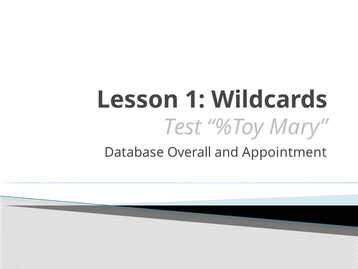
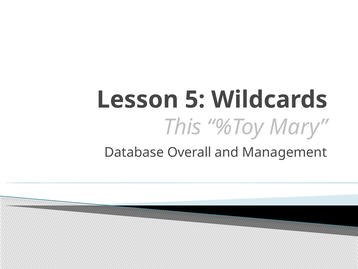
1: 1 -> 5 (195, 100)
Test: Test -> This (182, 127)
Appointment: Appointment -> Management (285, 152)
